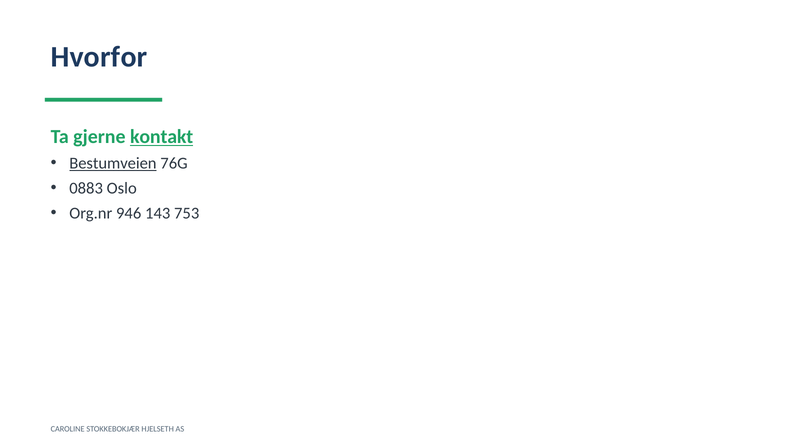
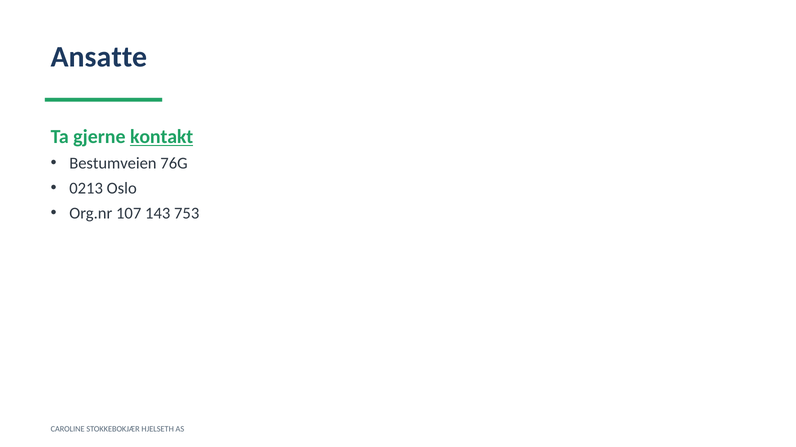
Hvorfor: Hvorfor -> Ansatte (99, 57)
Bestumveien underline: present -> none (113, 164)
0883: 0883 -> 0213 (86, 189)
946: 946 -> 107 (129, 213)
